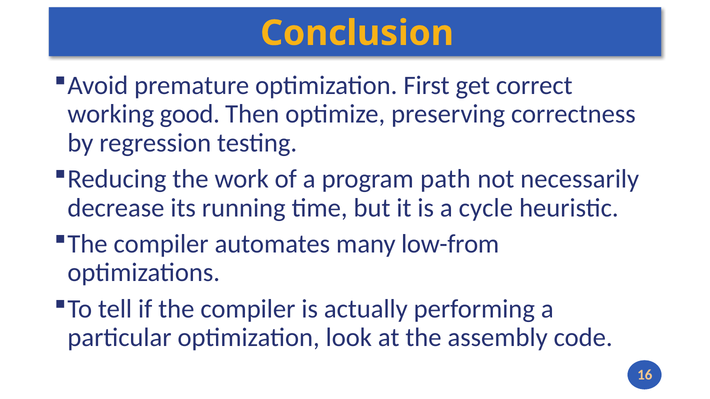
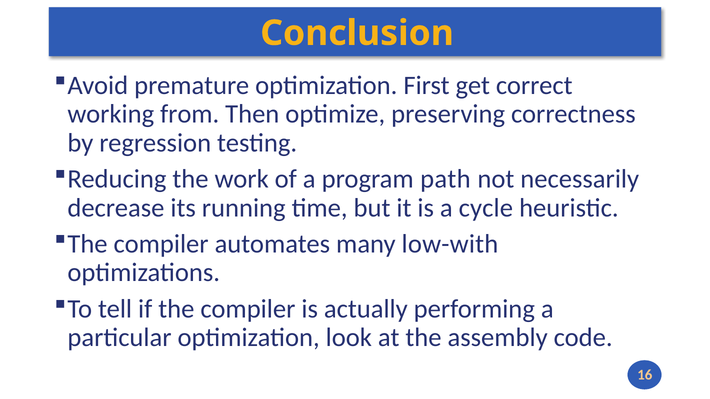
good: good -> from (190, 114)
low-from: low-from -> low-with (450, 244)
